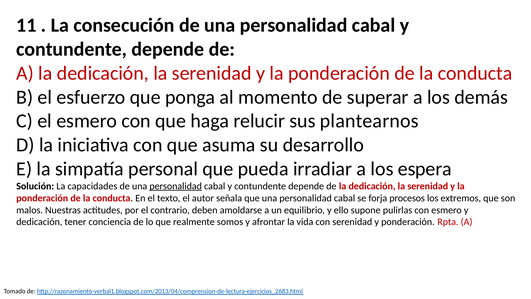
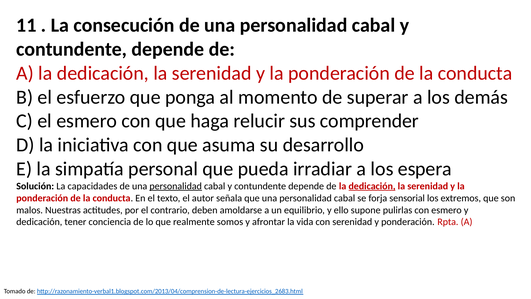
plantearnos: plantearnos -> comprender (369, 121)
dedicación underline: none -> present (372, 186)
procesos: procesos -> sensorial (407, 198)
